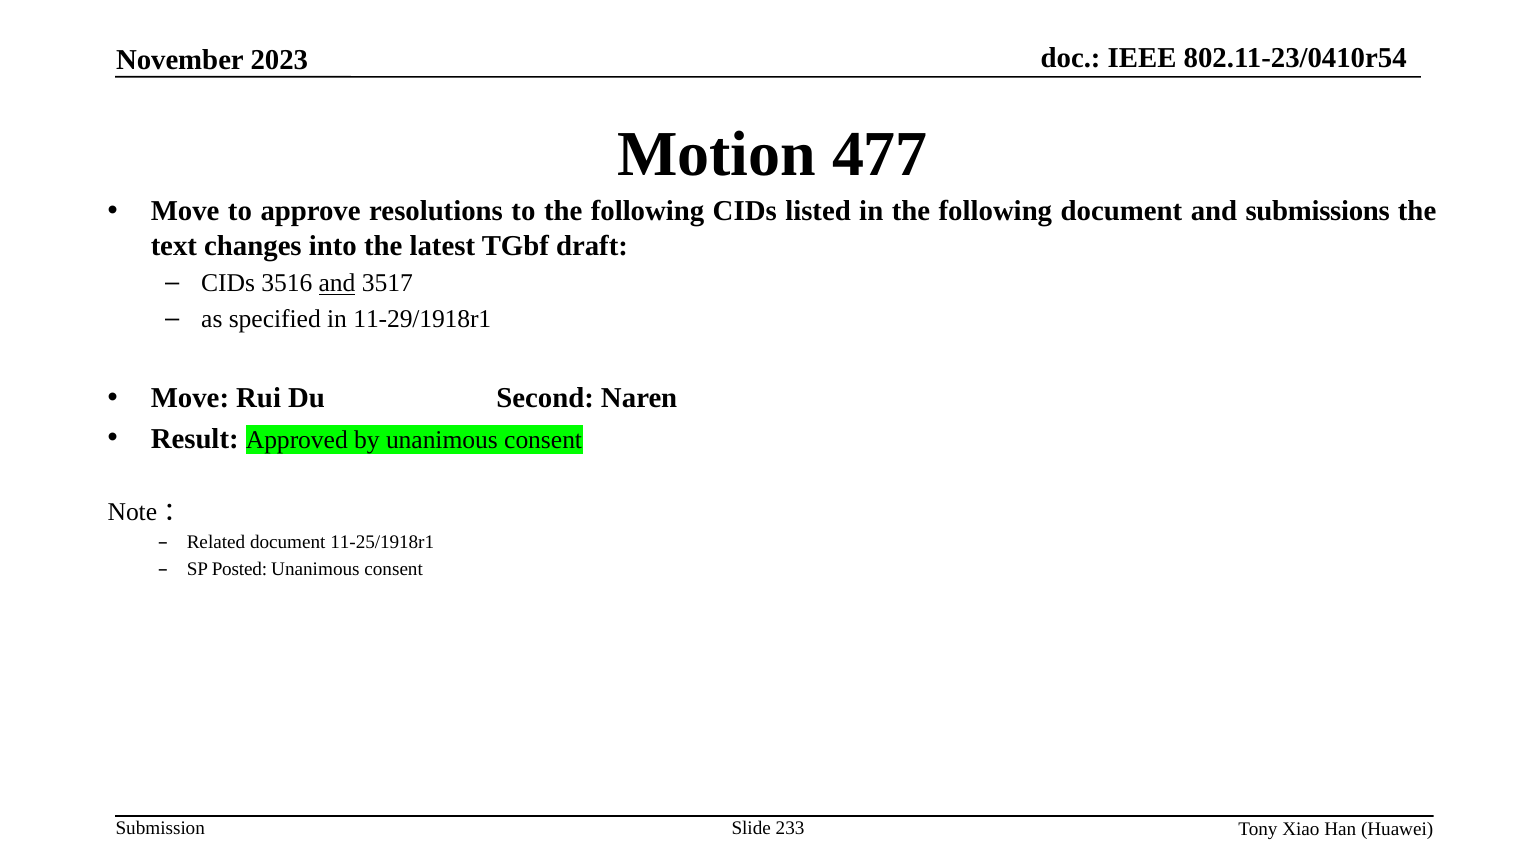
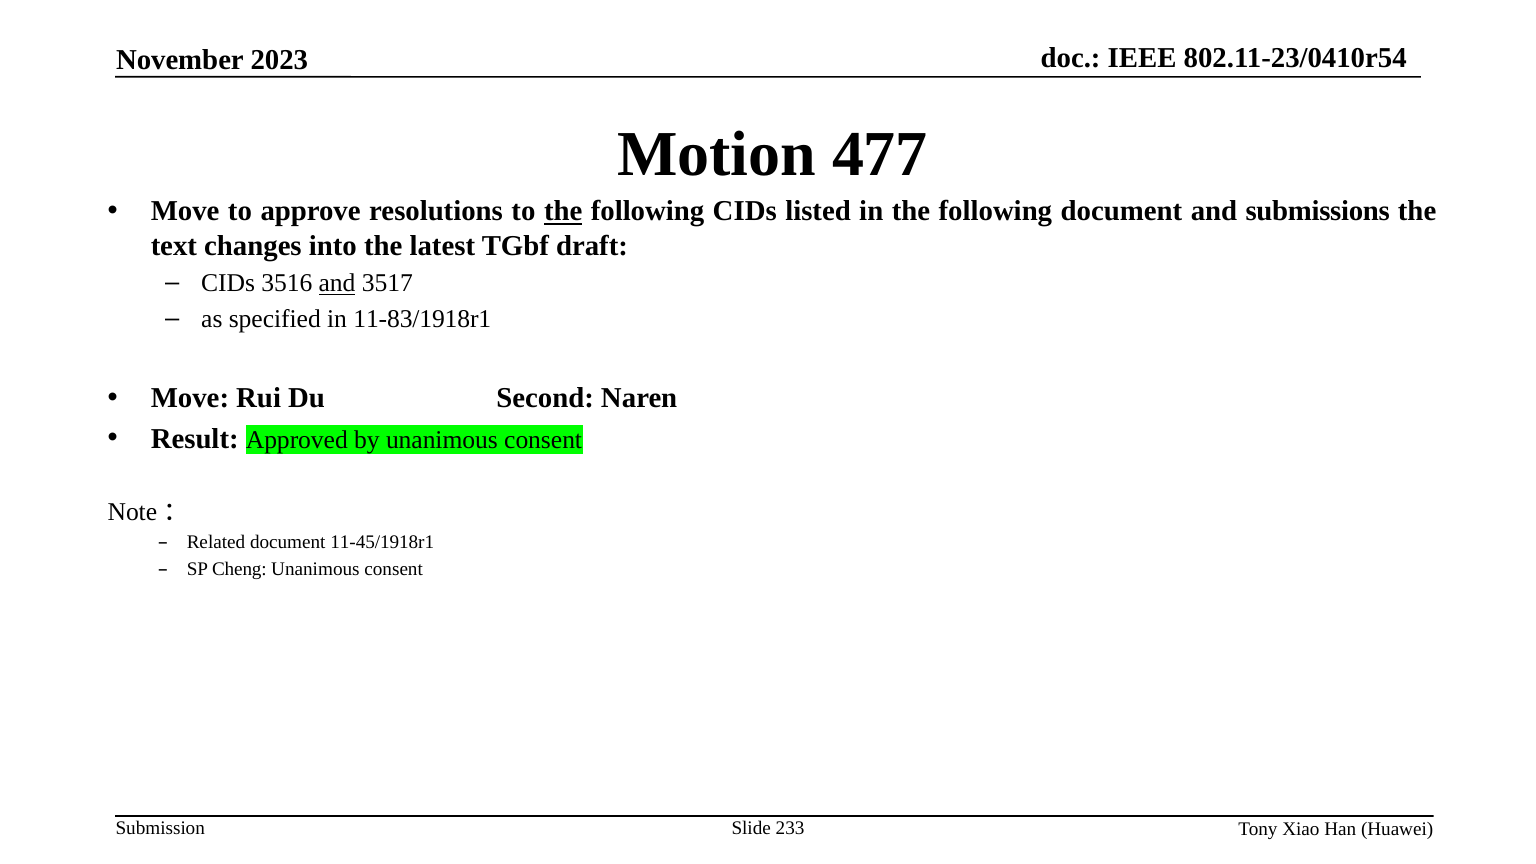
the underline: none -> present (563, 211)
11-29/1918r1: 11-29/1918r1 -> 11-83/1918r1 (422, 319)
11-25/1918r1: 11-25/1918r1 -> 11-45/1918r1 (382, 542)
Posted: Posted -> Cheng (239, 569)
